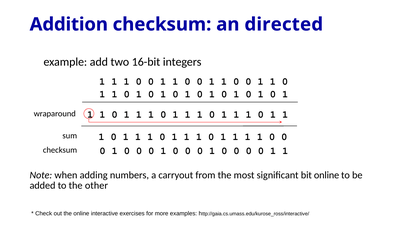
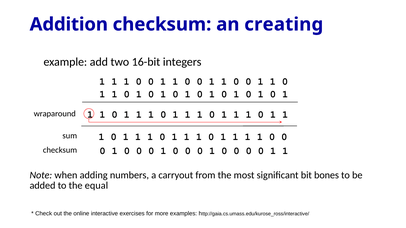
directed: directed -> creating (284, 24)
bit online: online -> bones (327, 175)
other: other -> equal (96, 186)
